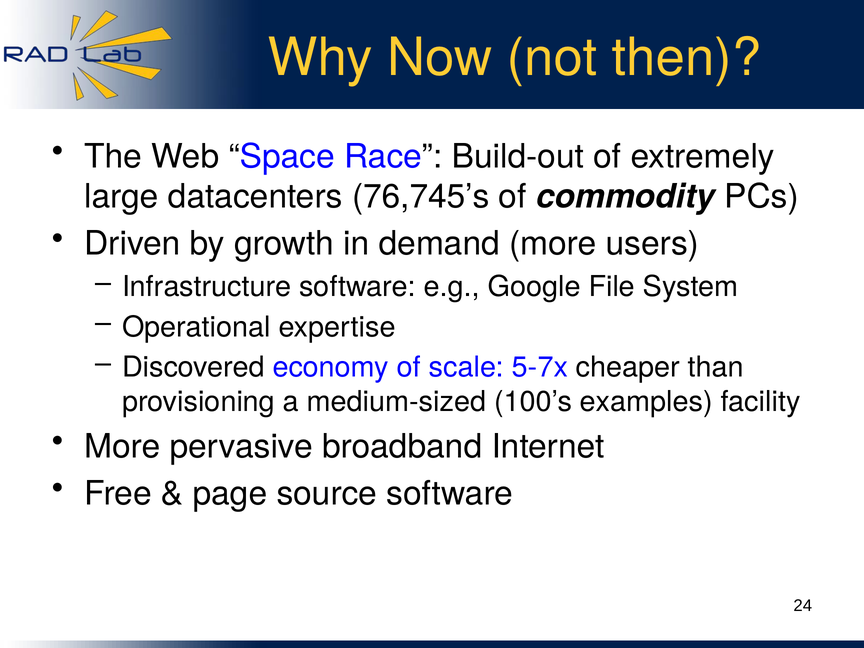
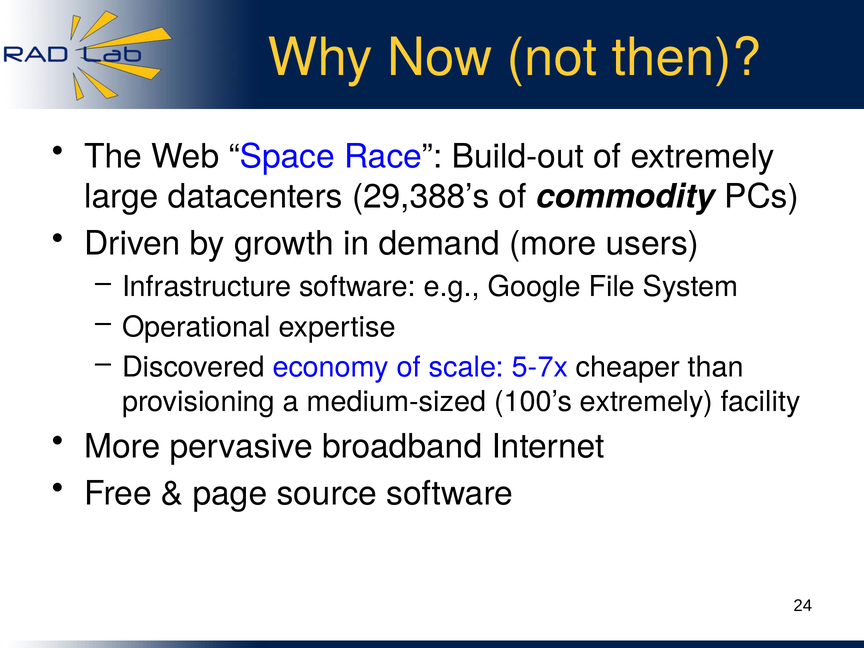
76,745’s: 76,745’s -> 29,388’s (421, 197)
100’s examples: examples -> extremely (646, 402)
